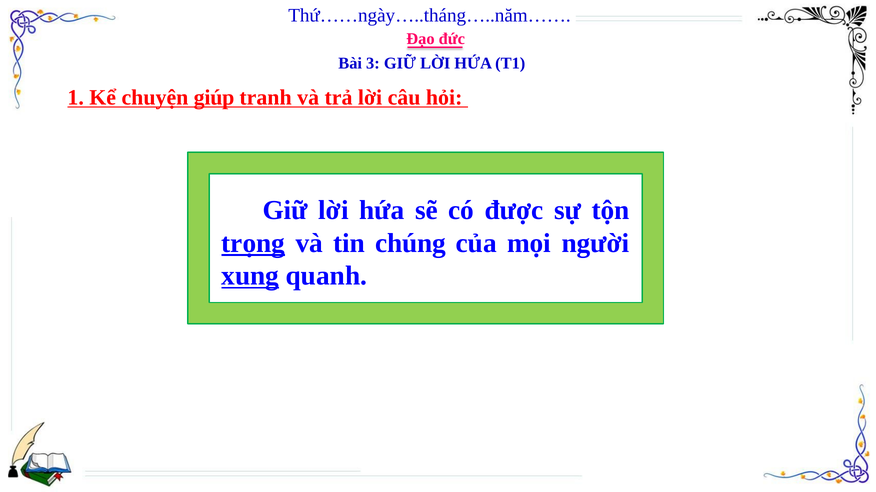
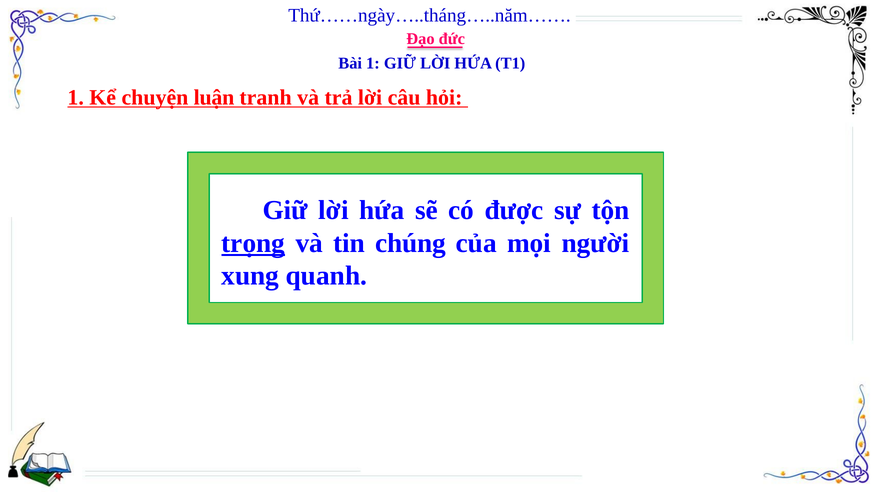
Bài 3: 3 -> 1 (373, 63)
giúp: giúp -> luận (214, 98)
xung underline: present -> none (250, 276)
